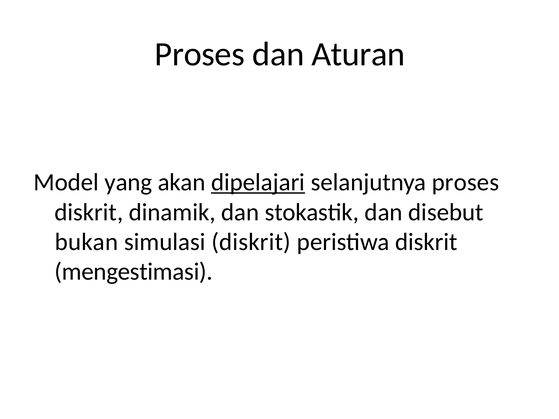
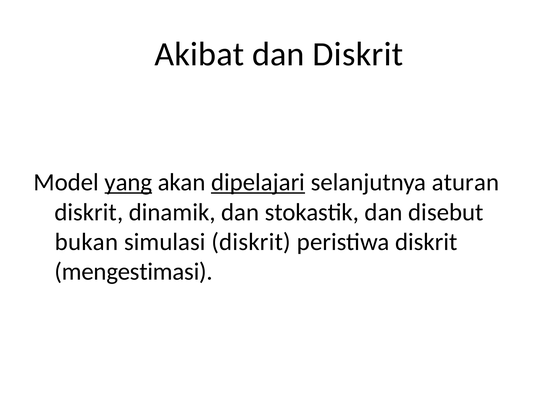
Proses: Proses -> Akibat (199, 54)
dan Aturan: Aturan -> Diskrit (358, 54)
yang underline: none -> present (128, 182)
selanjutnya proses: proses -> aturan (465, 182)
